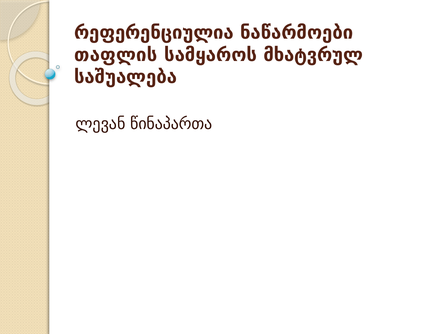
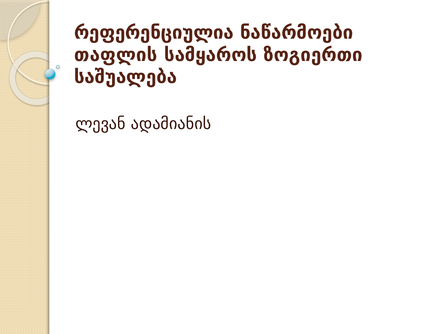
მხატვრულ: მხატვრულ -> ზოგიერთი (313, 55)
წინაპართა: წინაპართა -> ადამიანის (171, 124)
